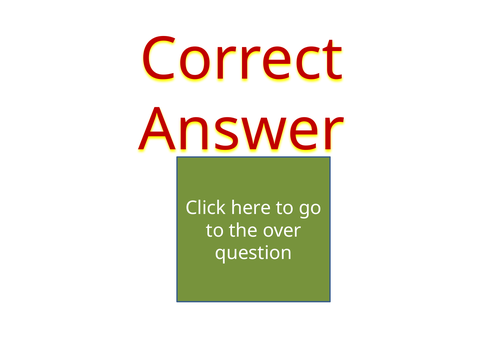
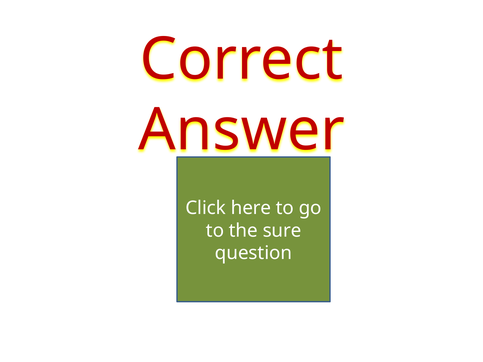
over: over -> sure (282, 231)
